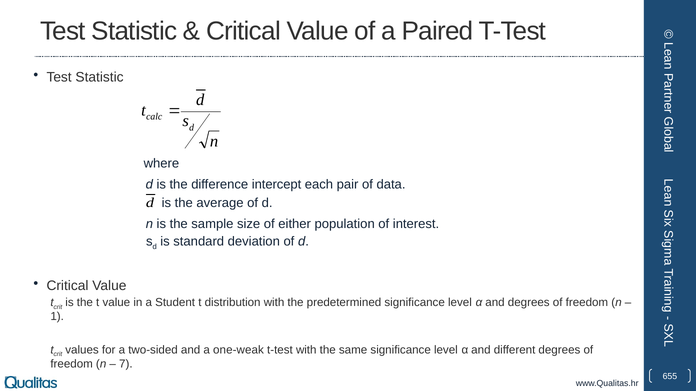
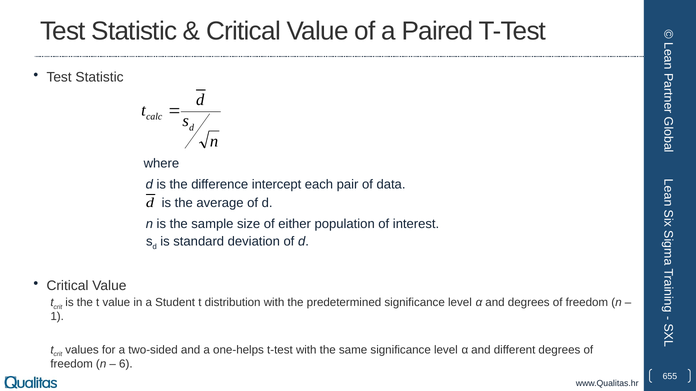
one-weak: one-weak -> one-helps (239, 350)
7: 7 -> 6 (126, 364)
